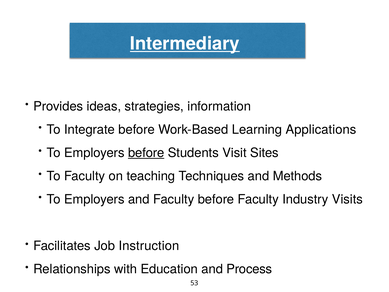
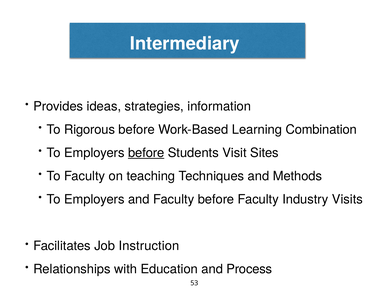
Intermediary underline: present -> none (185, 44)
Integrate: Integrate -> Rigorous (90, 129)
Applications: Applications -> Combination (321, 129)
